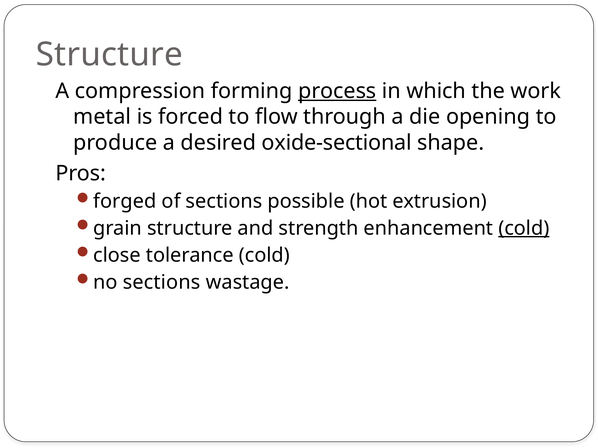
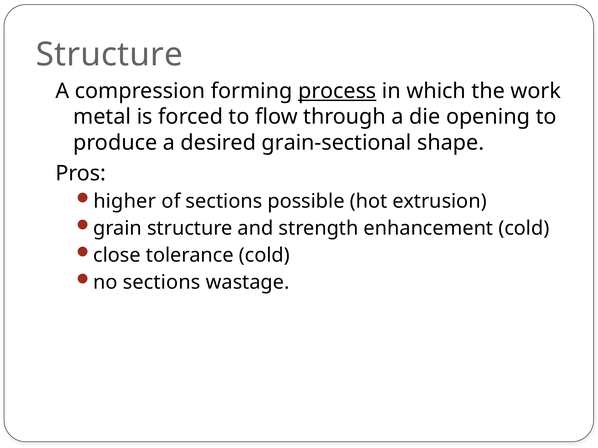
oxide-sectional: oxide-sectional -> grain-sectional (337, 143)
forged: forged -> higher (125, 201)
cold underline: present -> none (524, 228)
